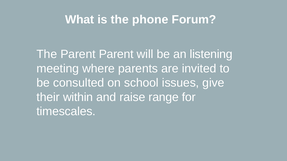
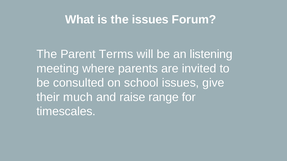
the phone: phone -> issues (150, 20)
Parent Parent: Parent -> Terms (116, 54)
within: within -> much (78, 97)
